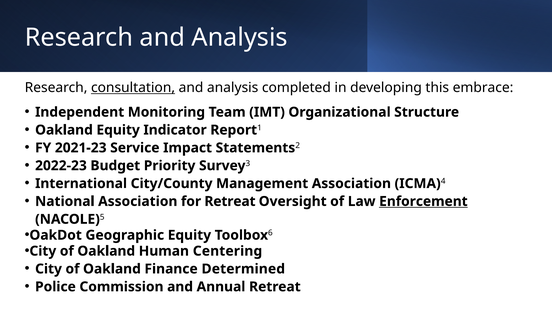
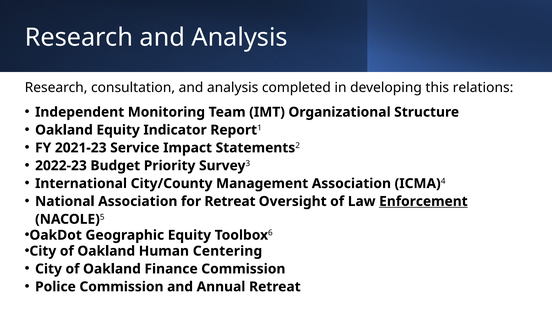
consultation underline: present -> none (133, 88)
embrace: embrace -> relations (483, 88)
Finance Determined: Determined -> Commission (243, 269)
